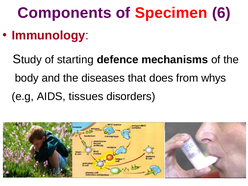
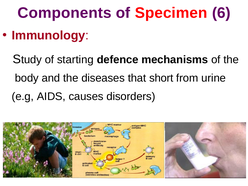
does: does -> short (161, 78)
whys: whys -> urine (214, 78)
tissues: tissues -> causes (86, 96)
